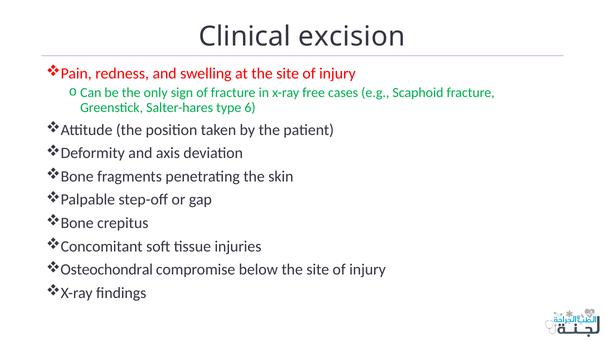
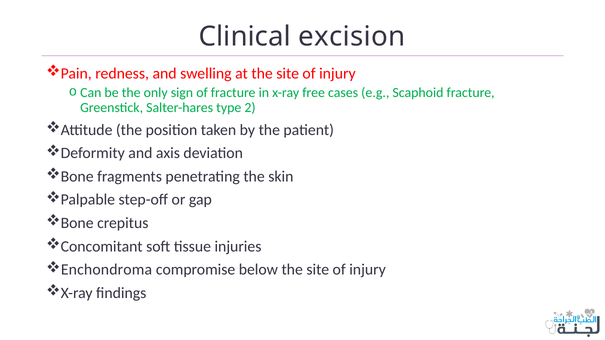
6: 6 -> 2 (250, 108)
Osteochondral: Osteochondral -> Enchondroma (106, 270)
